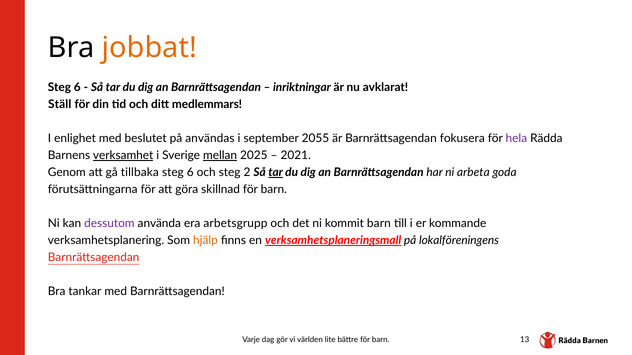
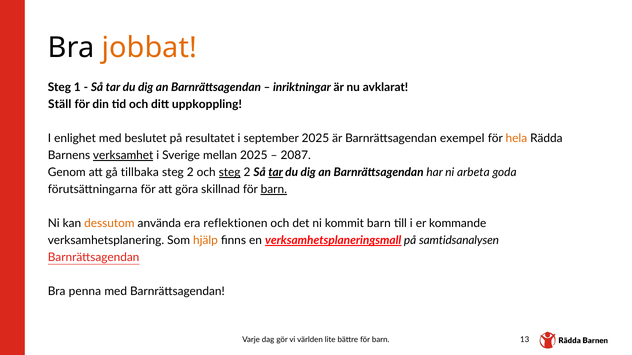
6: 6 -> 1 (77, 87)
medlemmars: medlemmars -> uppkoppling (207, 104)
användas: användas -> resultatet (210, 138)
september 2055: 2055 -> 2025 (315, 138)
fokusera: fokusera -> exempel (462, 138)
hela colour: purple -> orange (516, 138)
mellan underline: present -> none (220, 156)
2021: 2021 -> 2087 (296, 156)
6: 6 -> 2 (190, 173)
steg underline: none -> present (230, 173)
barn underline: none -> present (274, 190)
dessutom colour: purple -> orange (109, 224)
arbetsgrupp: arbetsgrupp -> reflektionen (235, 224)
lokalföreningens: lokalföreningens -> samtidsanalysen (459, 241)
tankar: tankar -> penna (85, 292)
